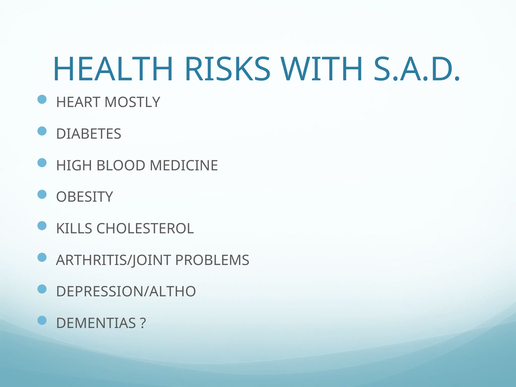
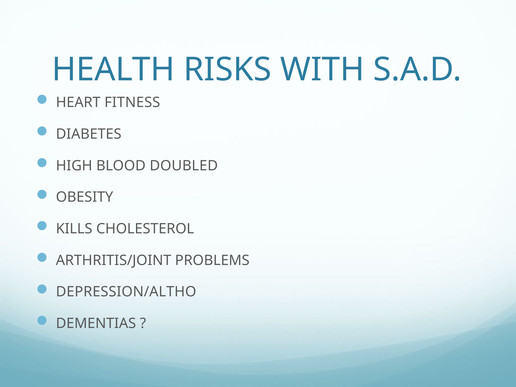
MOSTLY: MOSTLY -> FITNESS (132, 103)
MEDICINE: MEDICINE -> DOUBLED (184, 166)
